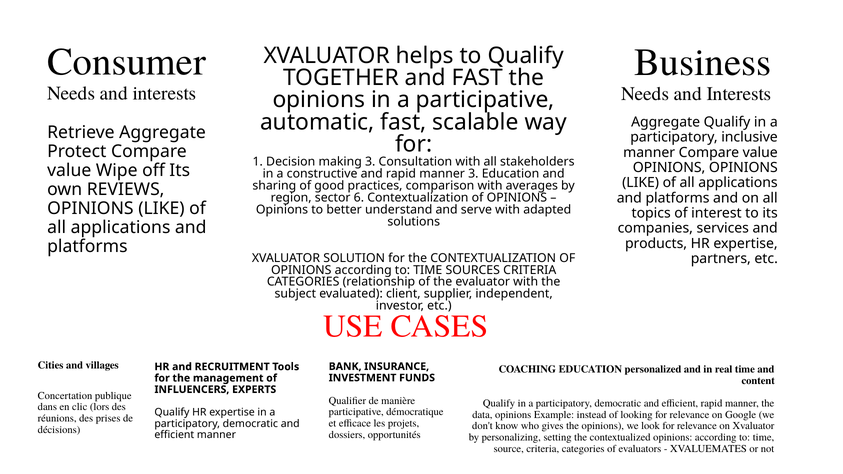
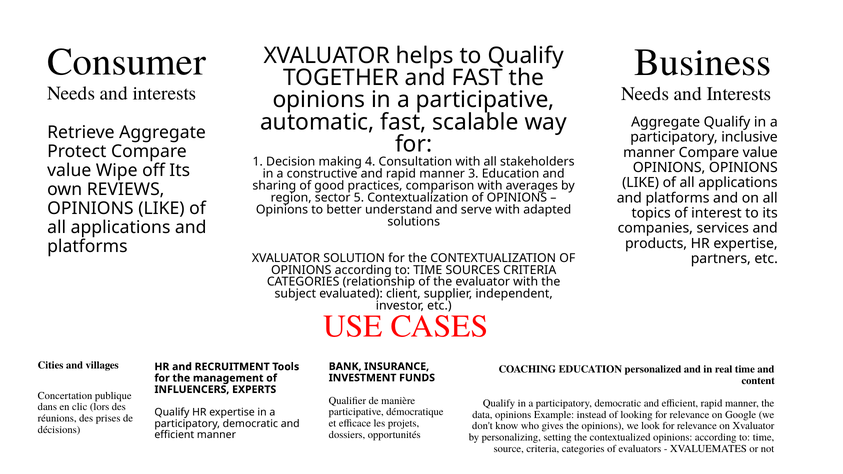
making 3: 3 -> 4 (370, 162)
6: 6 -> 5 (359, 198)
